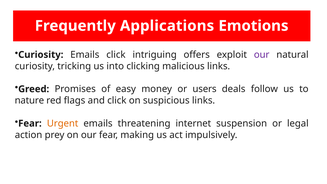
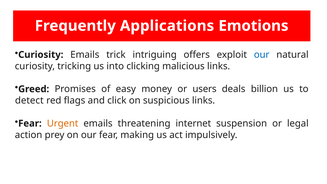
Emails click: click -> trick (116, 55)
our colour: purple -> blue (262, 55)
follow: follow -> billion (264, 89)
nature: nature -> detect (29, 100)
